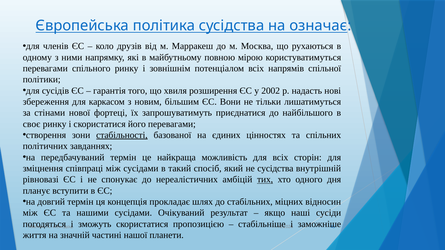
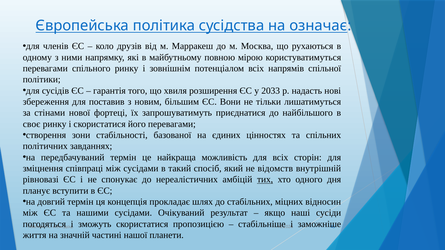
2002: 2002 -> 2033 (271, 91)
каркасом: каркасом -> поставив (107, 102)
стабільності underline: present -> none (122, 135)
не сусідства: сусідства -> відомств (275, 169)
